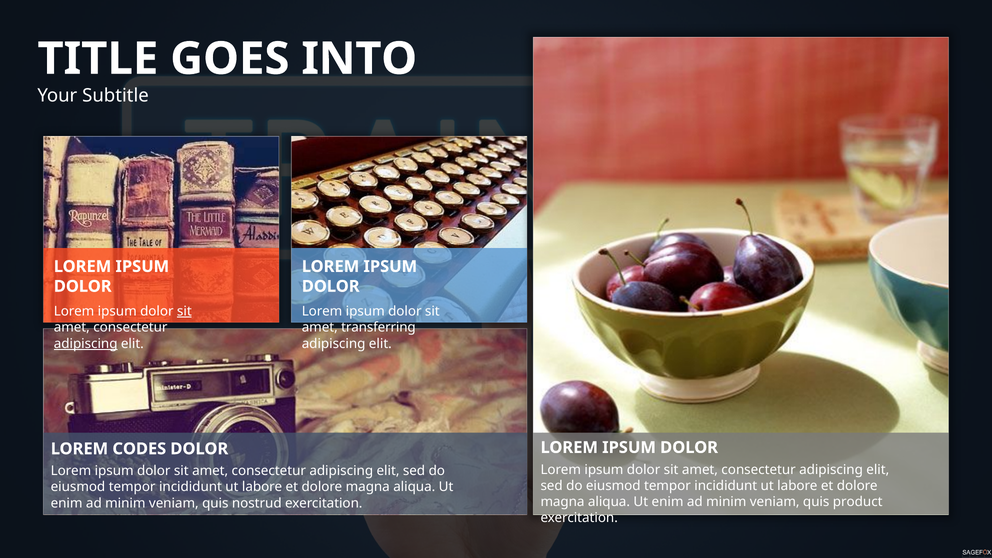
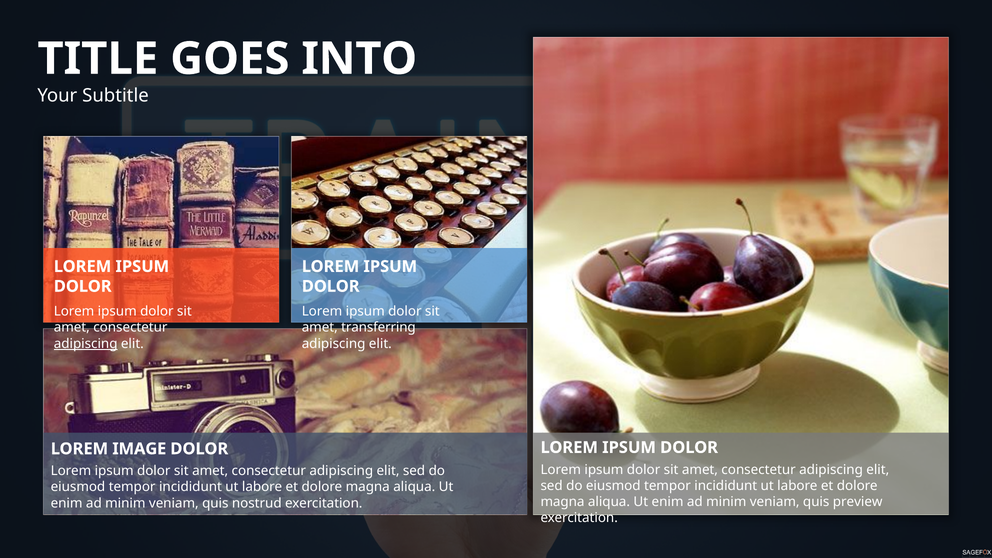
sit underline: present -> none (184, 311)
CODES: CODES -> IMAGE (139, 449)
product: product -> preview (858, 502)
